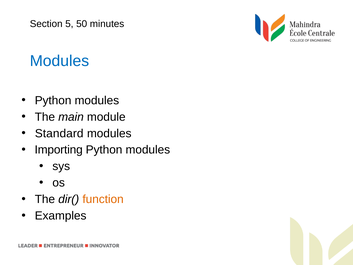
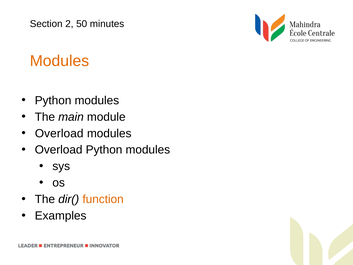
5: 5 -> 2 (69, 24)
Modules colour: blue -> orange (60, 61)
Standard: Standard -> Overload (59, 133)
Importing: Importing -> Overload (59, 150)
